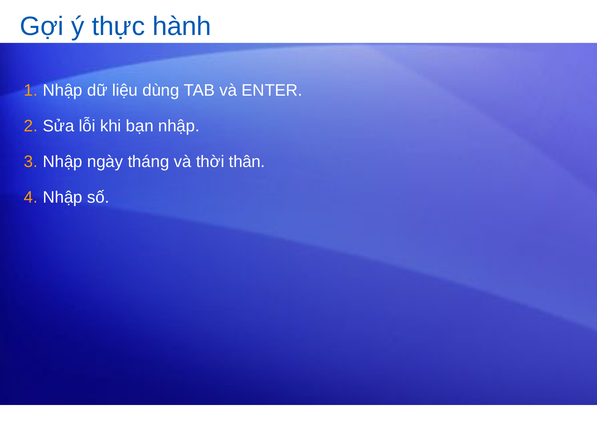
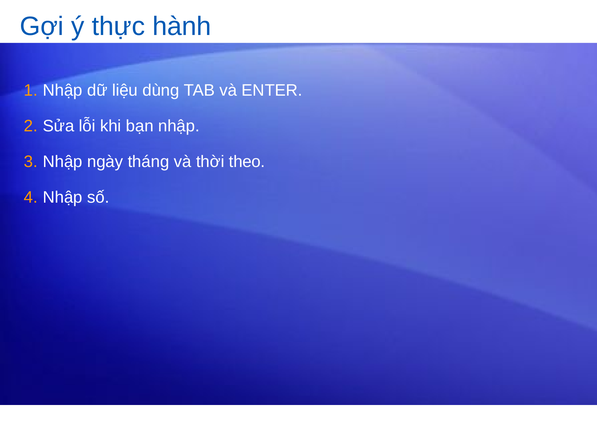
thân: thân -> theo (247, 161)
